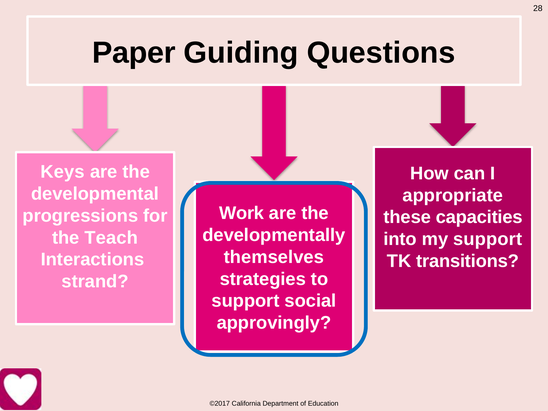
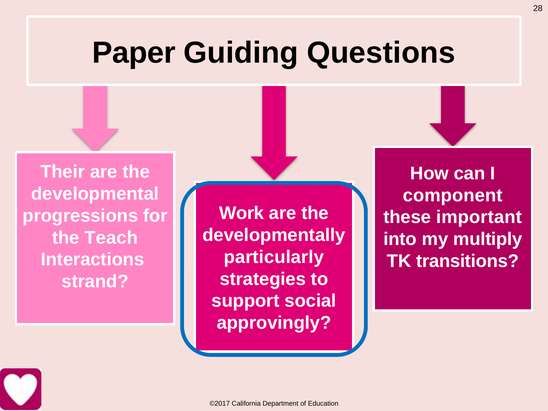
Keys: Keys -> Their (63, 172)
appropriate: appropriate -> component (453, 195)
capacities: capacities -> important (479, 217)
my support: support -> multiply (488, 239)
themselves: themselves -> particularly (274, 257)
